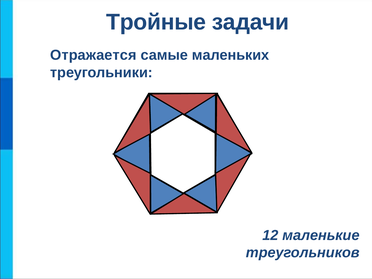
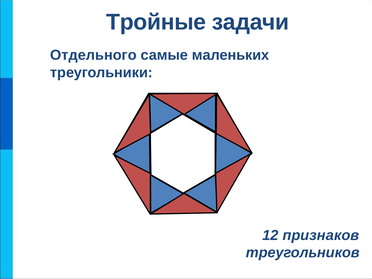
Отражается: Отражается -> Отдельного (93, 55)
маленькие: маленькие -> признаков (321, 235)
